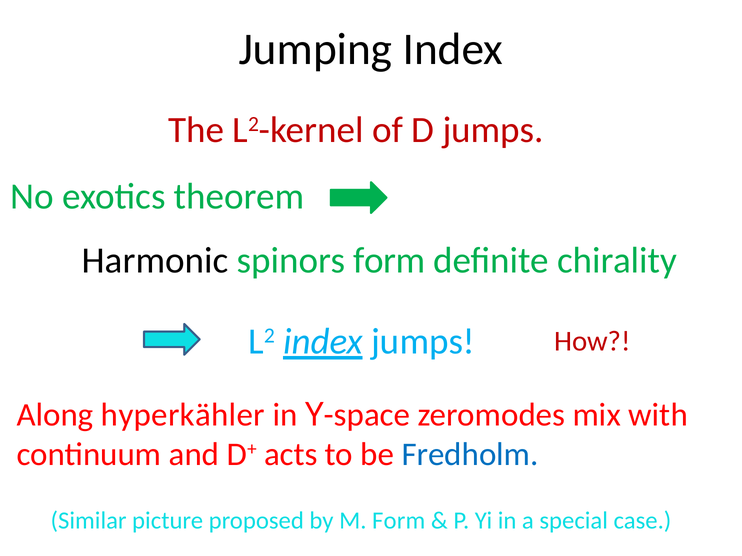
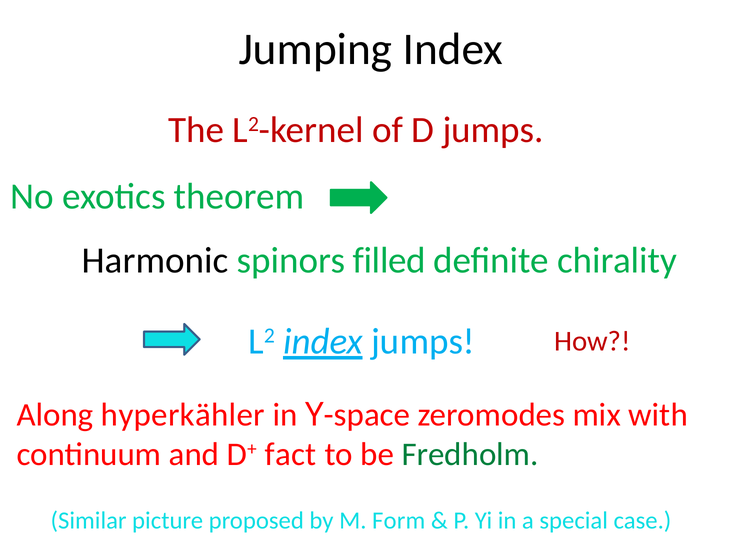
spinors form: form -> filled (389, 261)
acts: acts -> fact (291, 455)
Fredholm colour: blue -> green (470, 455)
